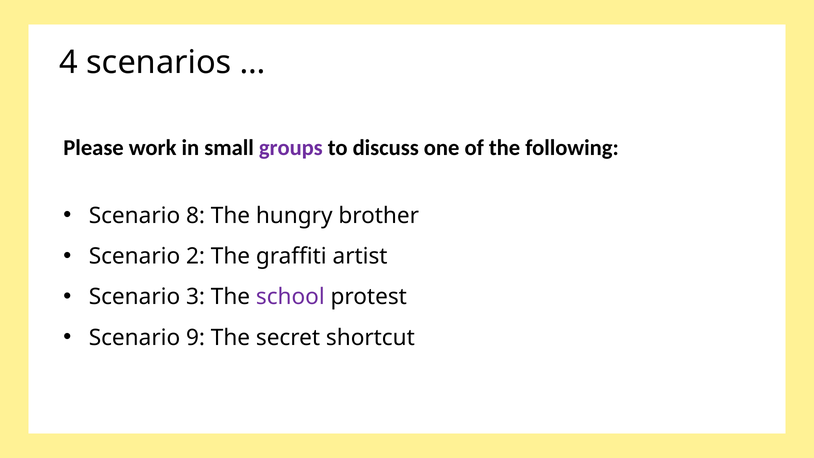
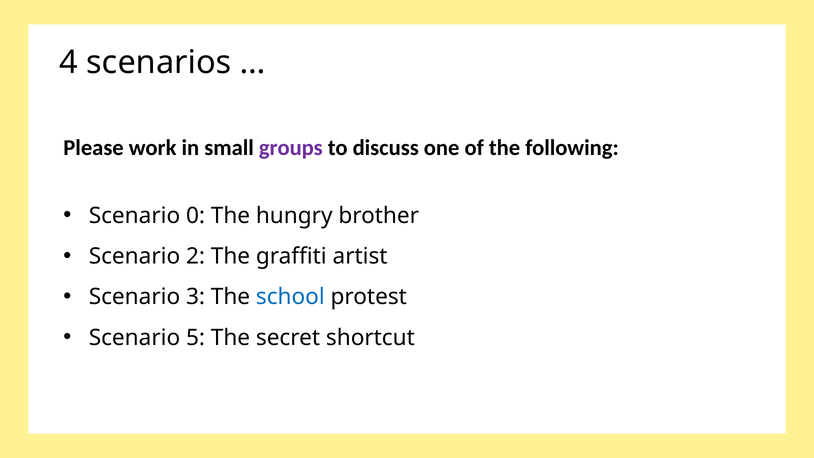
8: 8 -> 0 (196, 216)
school colour: purple -> blue (290, 297)
9: 9 -> 5 (196, 338)
